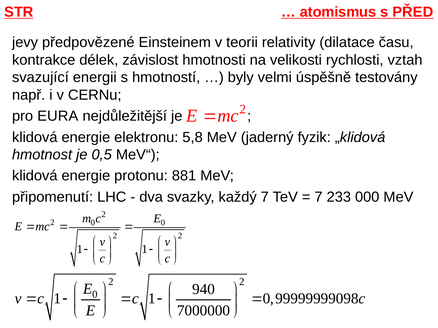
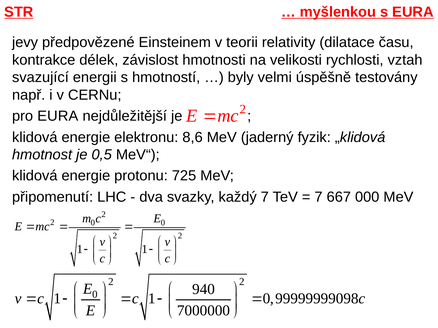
atomismus: atomismus -> myšlenkou (338, 12)
s PŘED: PŘED -> EURA (413, 12)
5,8: 5,8 -> 8,6 (193, 137)
881: 881 -> 725 (184, 176)
233: 233 -> 667 (339, 197)
